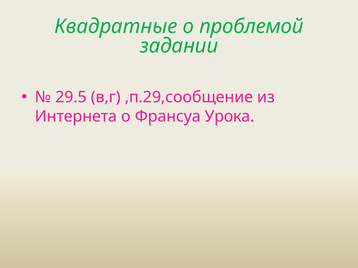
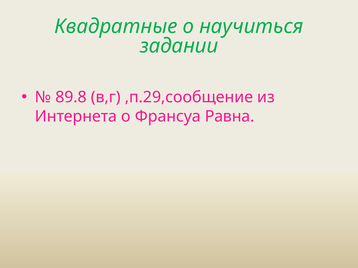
проблемой: проблемой -> научиться (251, 26)
29.5: 29.5 -> 89.8 (71, 97)
Урока: Урока -> Равна (230, 116)
